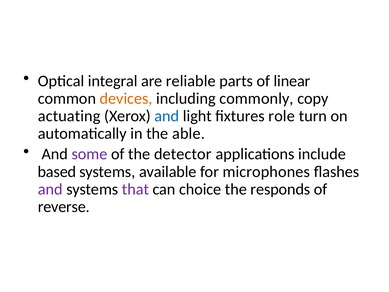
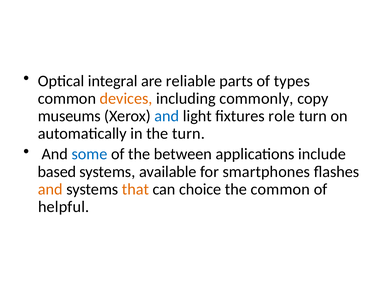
linear: linear -> types (292, 81)
actuating: actuating -> museums (69, 116)
the able: able -> turn (189, 133)
some colour: purple -> blue (89, 154)
detector: detector -> between (183, 154)
microphones: microphones -> smartphones (266, 172)
and colour: purple -> orange (50, 189)
that colour: purple -> orange (135, 189)
the responds: responds -> common (280, 189)
reverse: reverse -> helpful (64, 207)
